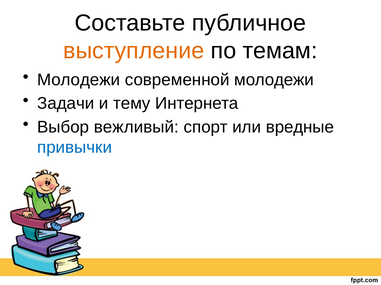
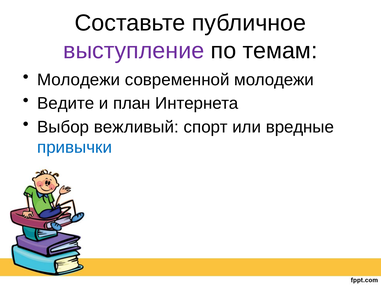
выступление colour: orange -> purple (134, 51)
Задачи: Задачи -> Ведите (66, 104)
тему: тему -> план (132, 104)
